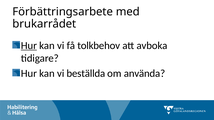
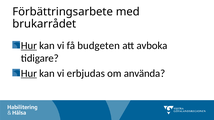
tolkbehov: tolkbehov -> budgeten (99, 46)
Hur underline: none -> present (29, 74)
beställda: beställda -> erbjudas (86, 74)
